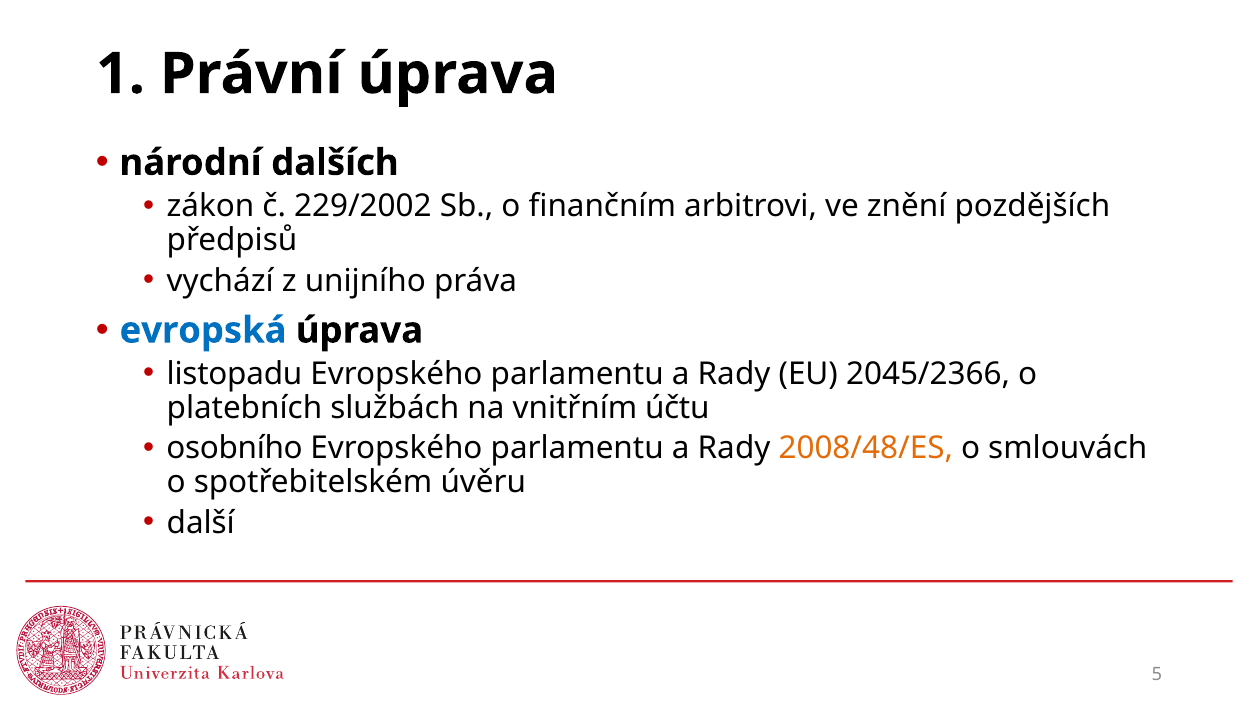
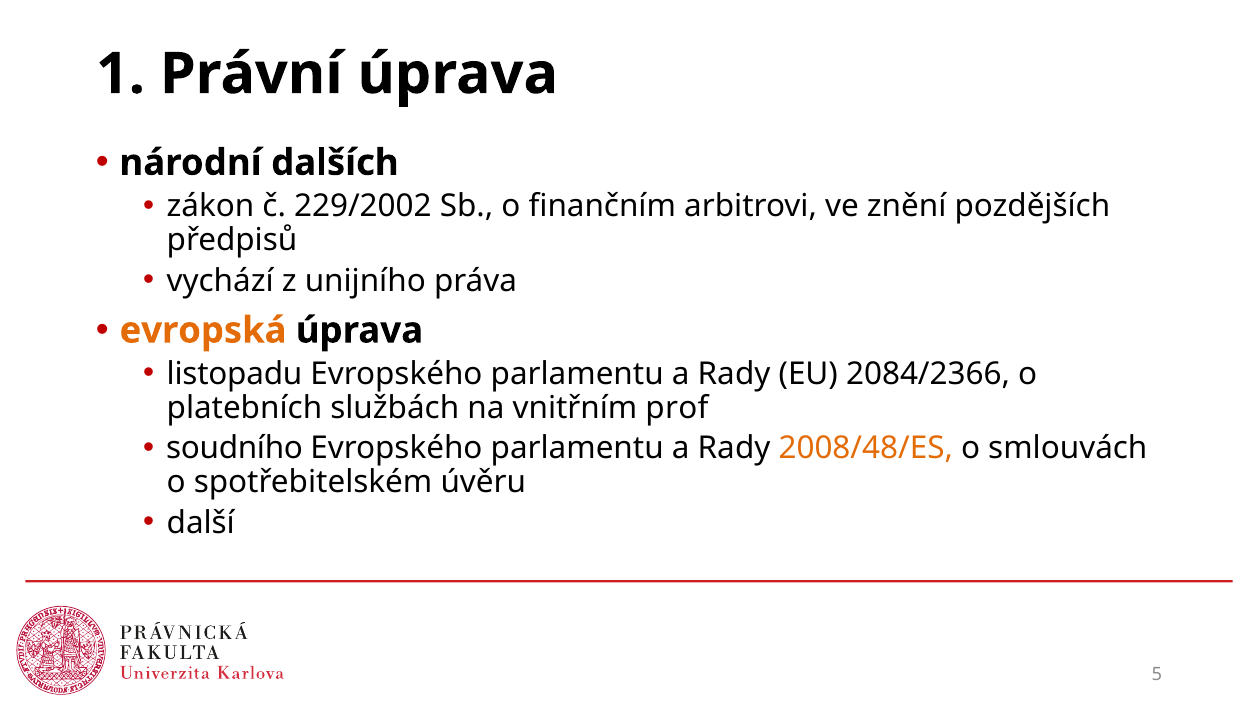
evropská colour: blue -> orange (203, 330)
2045/2366: 2045/2366 -> 2084/2366 (928, 374)
účtu: účtu -> prof (677, 408)
osobního: osobního -> soudního (235, 448)
